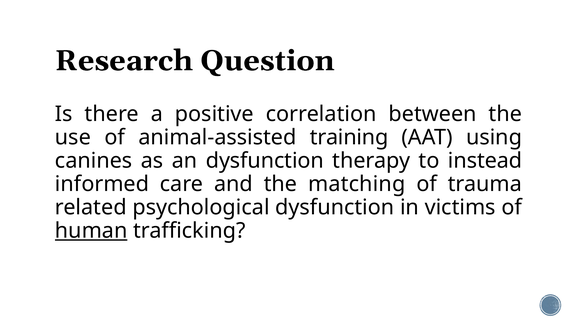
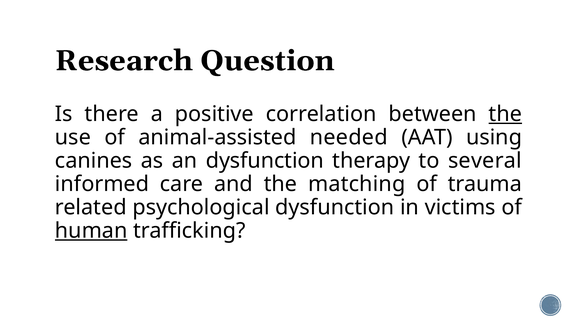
the underline: none -> present (505, 114)
training: training -> needed (349, 137)
instead: instead -> several (485, 161)
